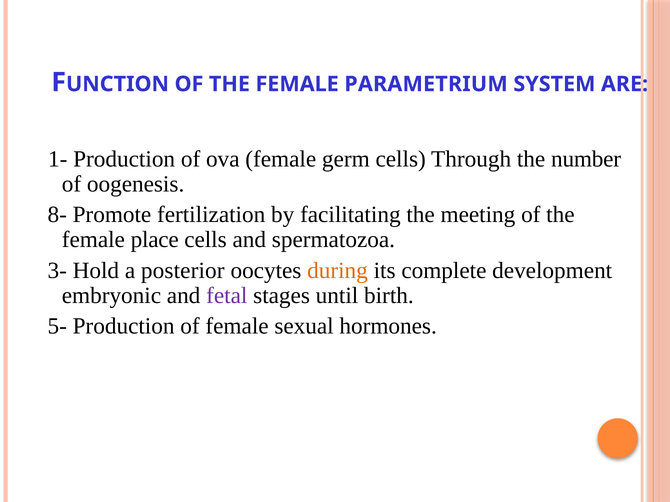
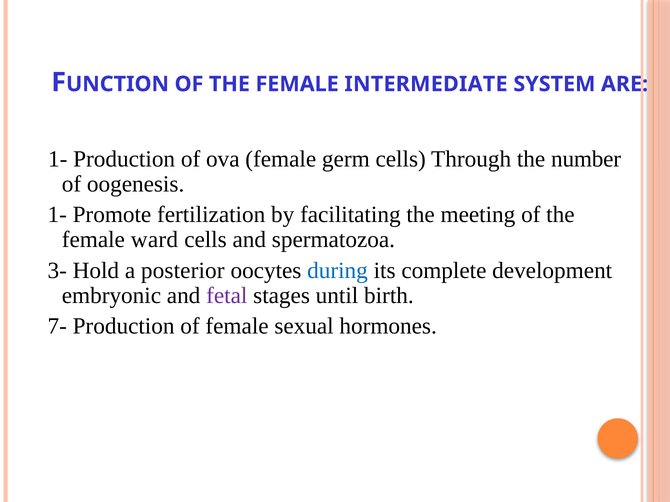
PARAMETRIUM: PARAMETRIUM -> INTERMEDIATE (426, 84)
8-: 8- -> 1- (57, 215)
place: place -> ward (154, 240)
during colour: orange -> blue (338, 271)
5-: 5- -> 7- (57, 327)
